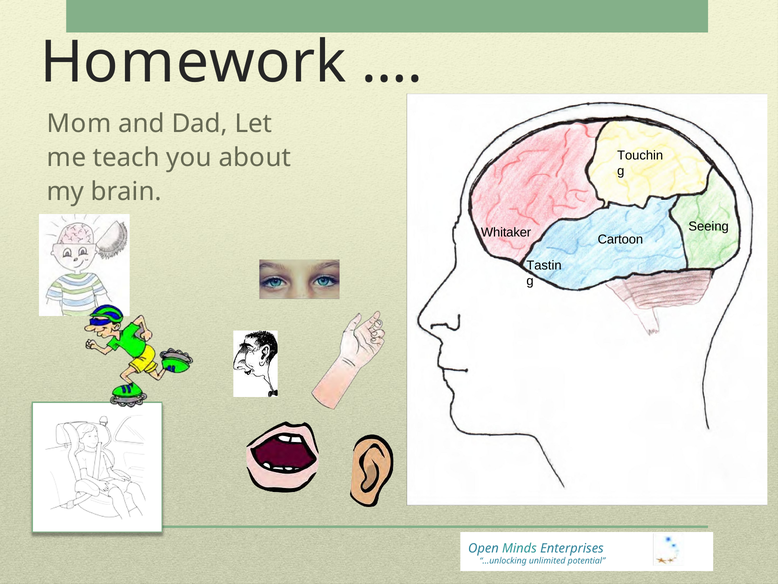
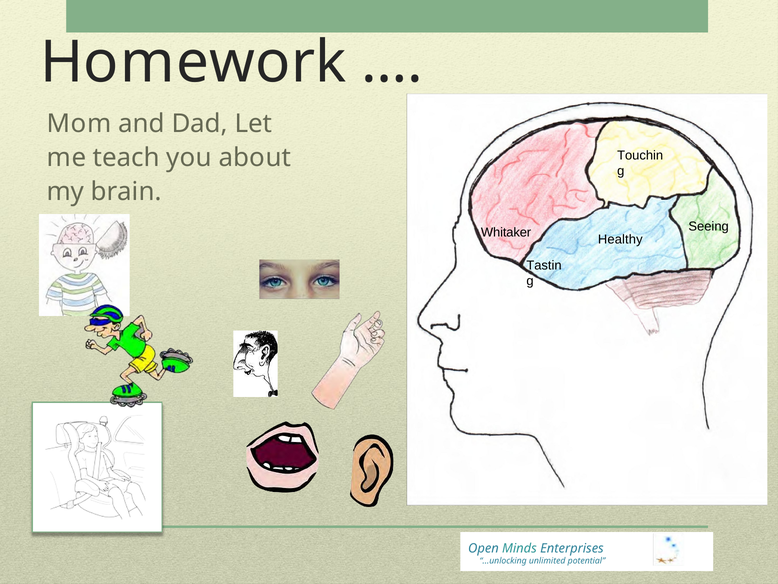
Cartoon: Cartoon -> Healthy (620, 239)
